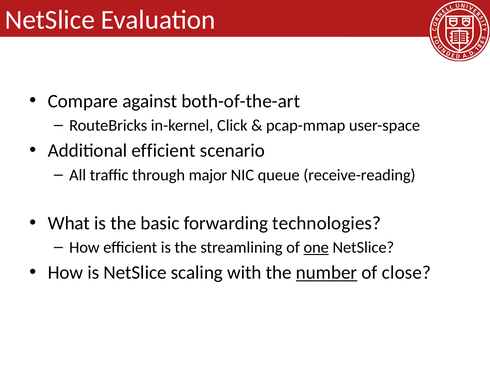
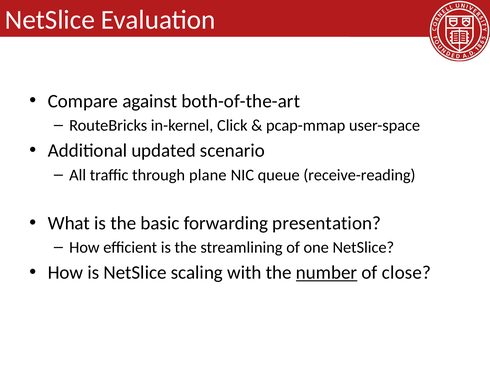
Additional efficient: efficient -> updated (164, 150)
major: major -> plane (208, 175)
technologies: technologies -> presentation (327, 223)
one underline: present -> none (316, 247)
